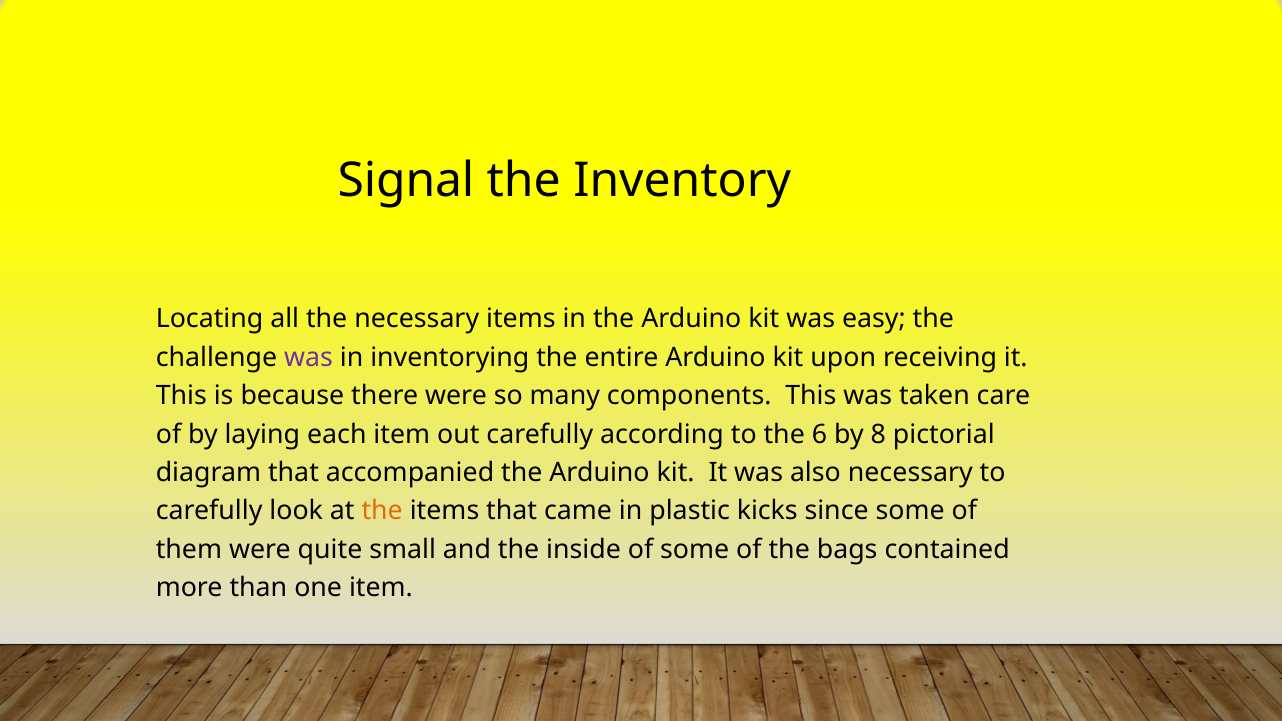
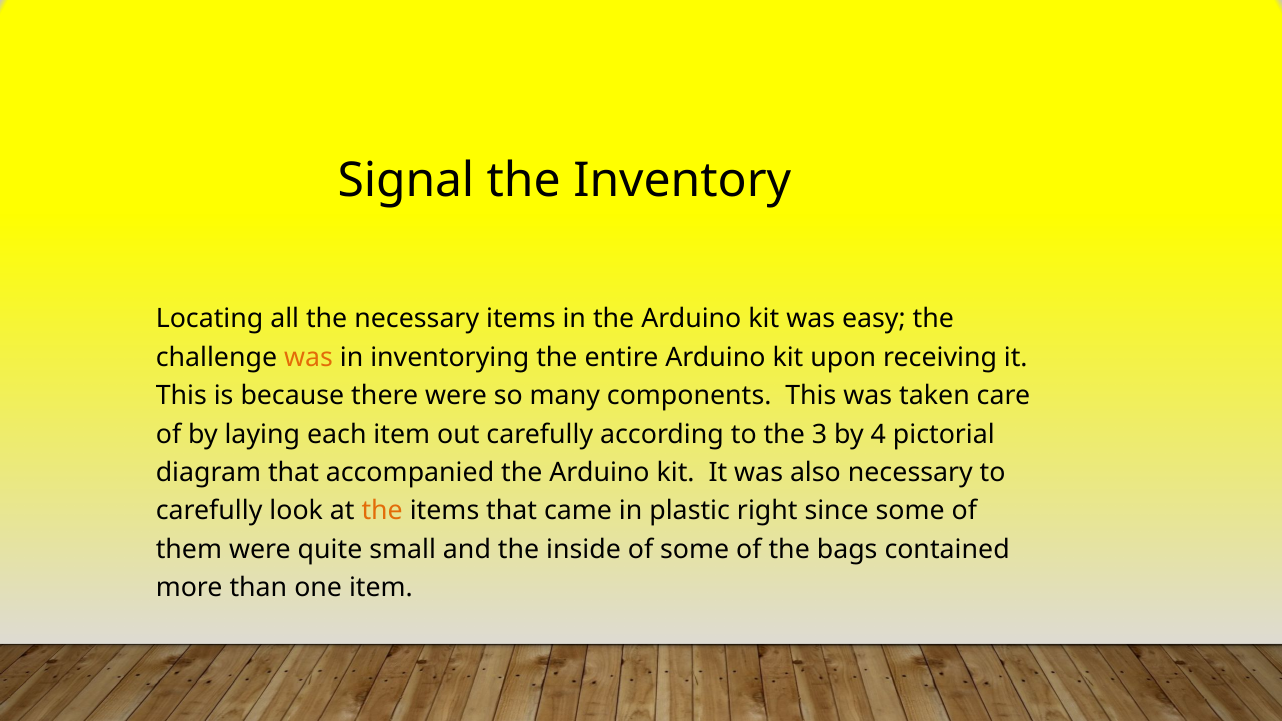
was colour: purple -> orange (308, 357)
6: 6 -> 3 (820, 434)
8: 8 -> 4 (878, 434)
kicks: kicks -> right (767, 511)
